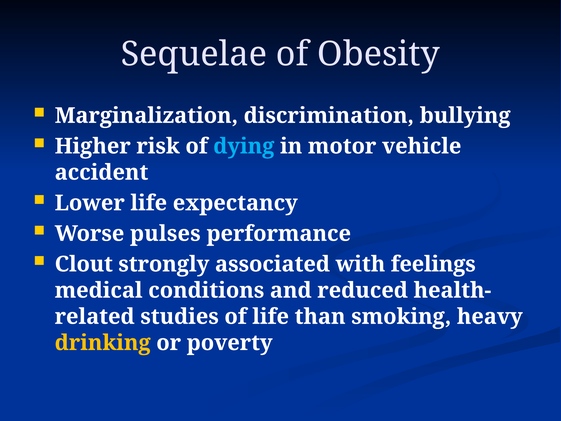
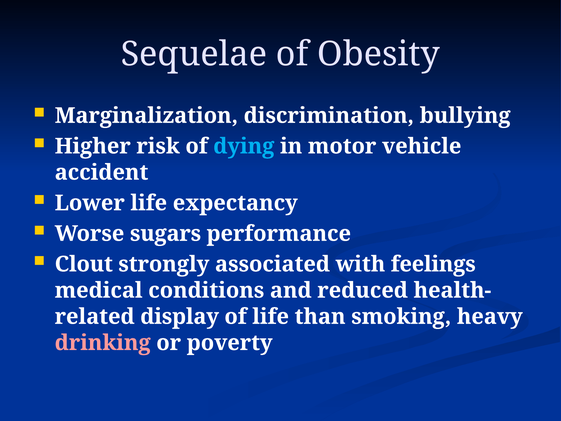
pulses: pulses -> sugars (165, 233)
studies: studies -> display (180, 316)
drinking colour: yellow -> pink (103, 343)
